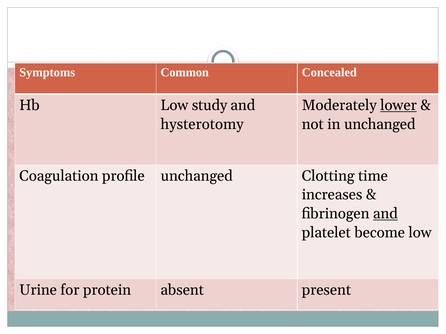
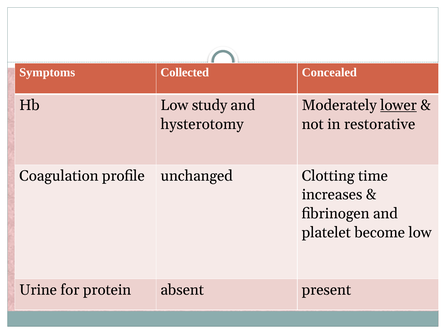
Common: Common -> Collected (185, 72)
in unchanged: unchanged -> restorative (380, 124)
and underline: present -> none (385, 214)
